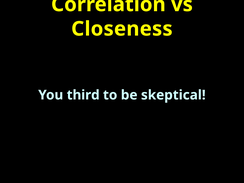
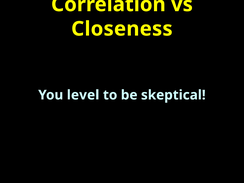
third: third -> level (83, 95)
